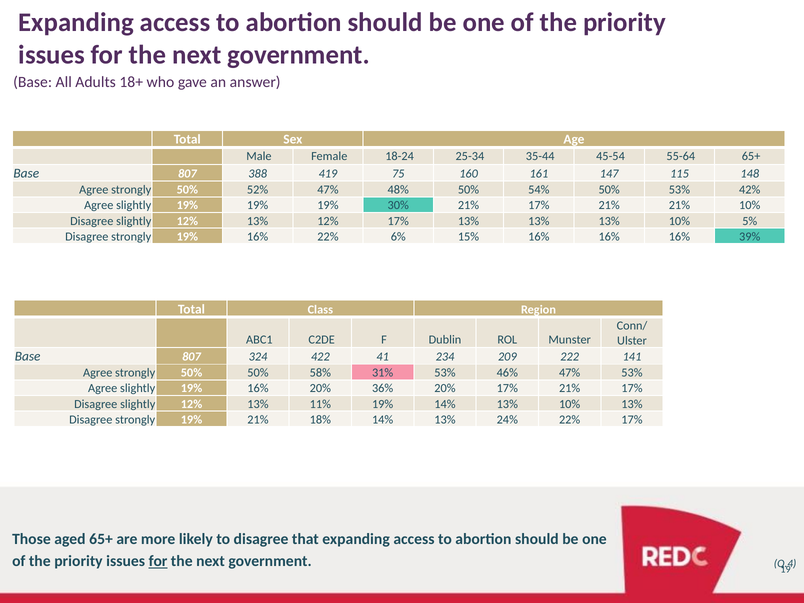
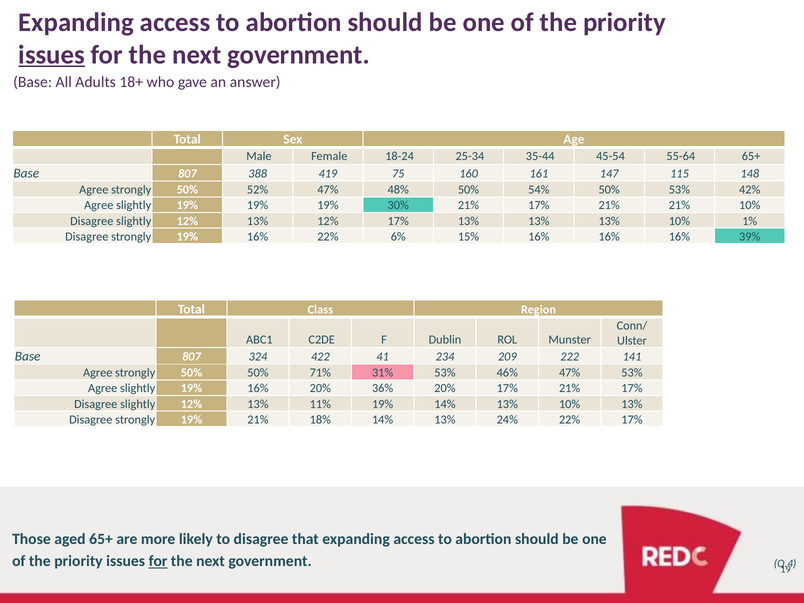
issues underline: none -> present (52, 55)
5%: 5% -> 1% (750, 221)
58%: 58% -> 71% (320, 373)
